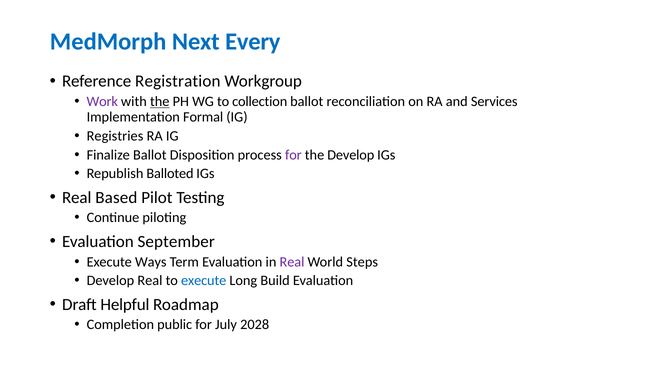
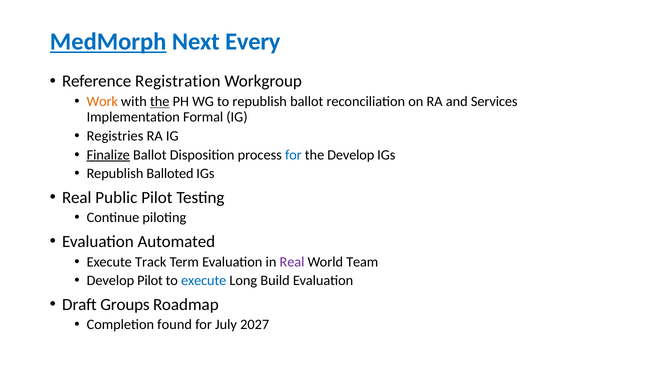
MedMorph underline: none -> present (108, 42)
Work colour: purple -> orange (102, 102)
to collection: collection -> republish (260, 102)
Finalize underline: none -> present (108, 155)
for colour: purple -> blue (293, 155)
Based: Based -> Public (116, 197)
September: September -> Automated (176, 241)
Ways: Ways -> Track (151, 262)
Steps: Steps -> Team (362, 262)
Develop Real: Real -> Pilot (150, 281)
Helpful: Helpful -> Groups (125, 304)
public: public -> found (175, 325)
2028: 2028 -> 2027 (255, 325)
